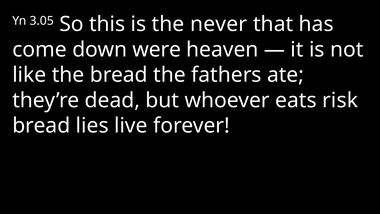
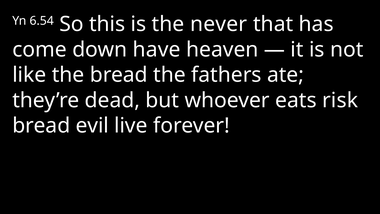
3.05: 3.05 -> 6.54 (42, 21)
were: were -> have (157, 50)
lies: lies -> evil (92, 125)
